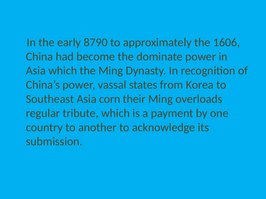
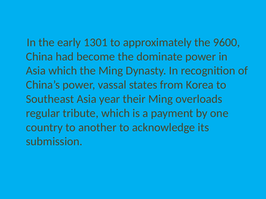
8790: 8790 -> 1301 (96, 43)
1606: 1606 -> 9600 (227, 43)
corn: corn -> year (110, 99)
